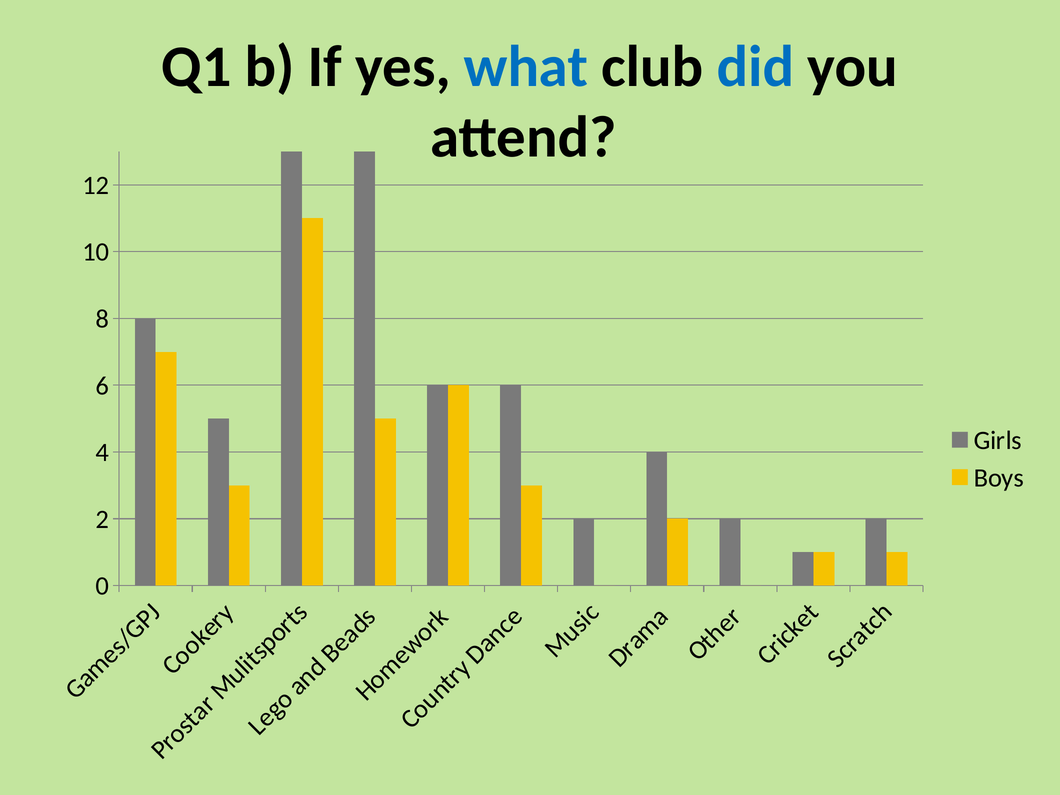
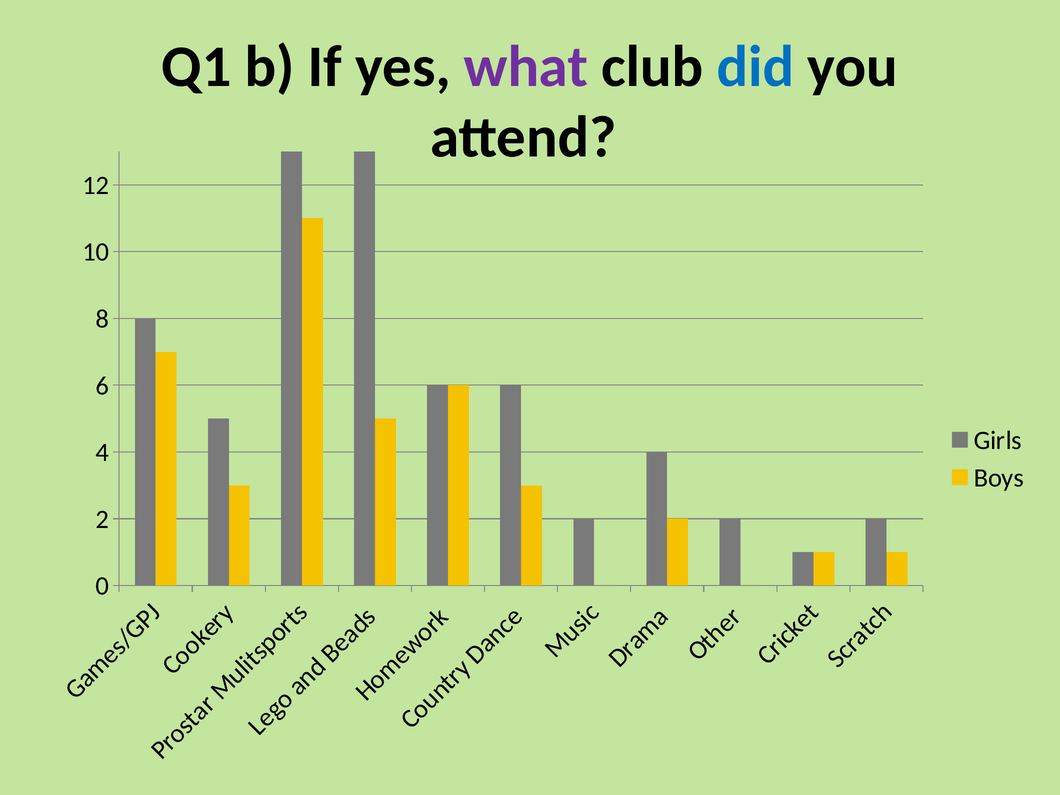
what colour: blue -> purple (526, 67)
